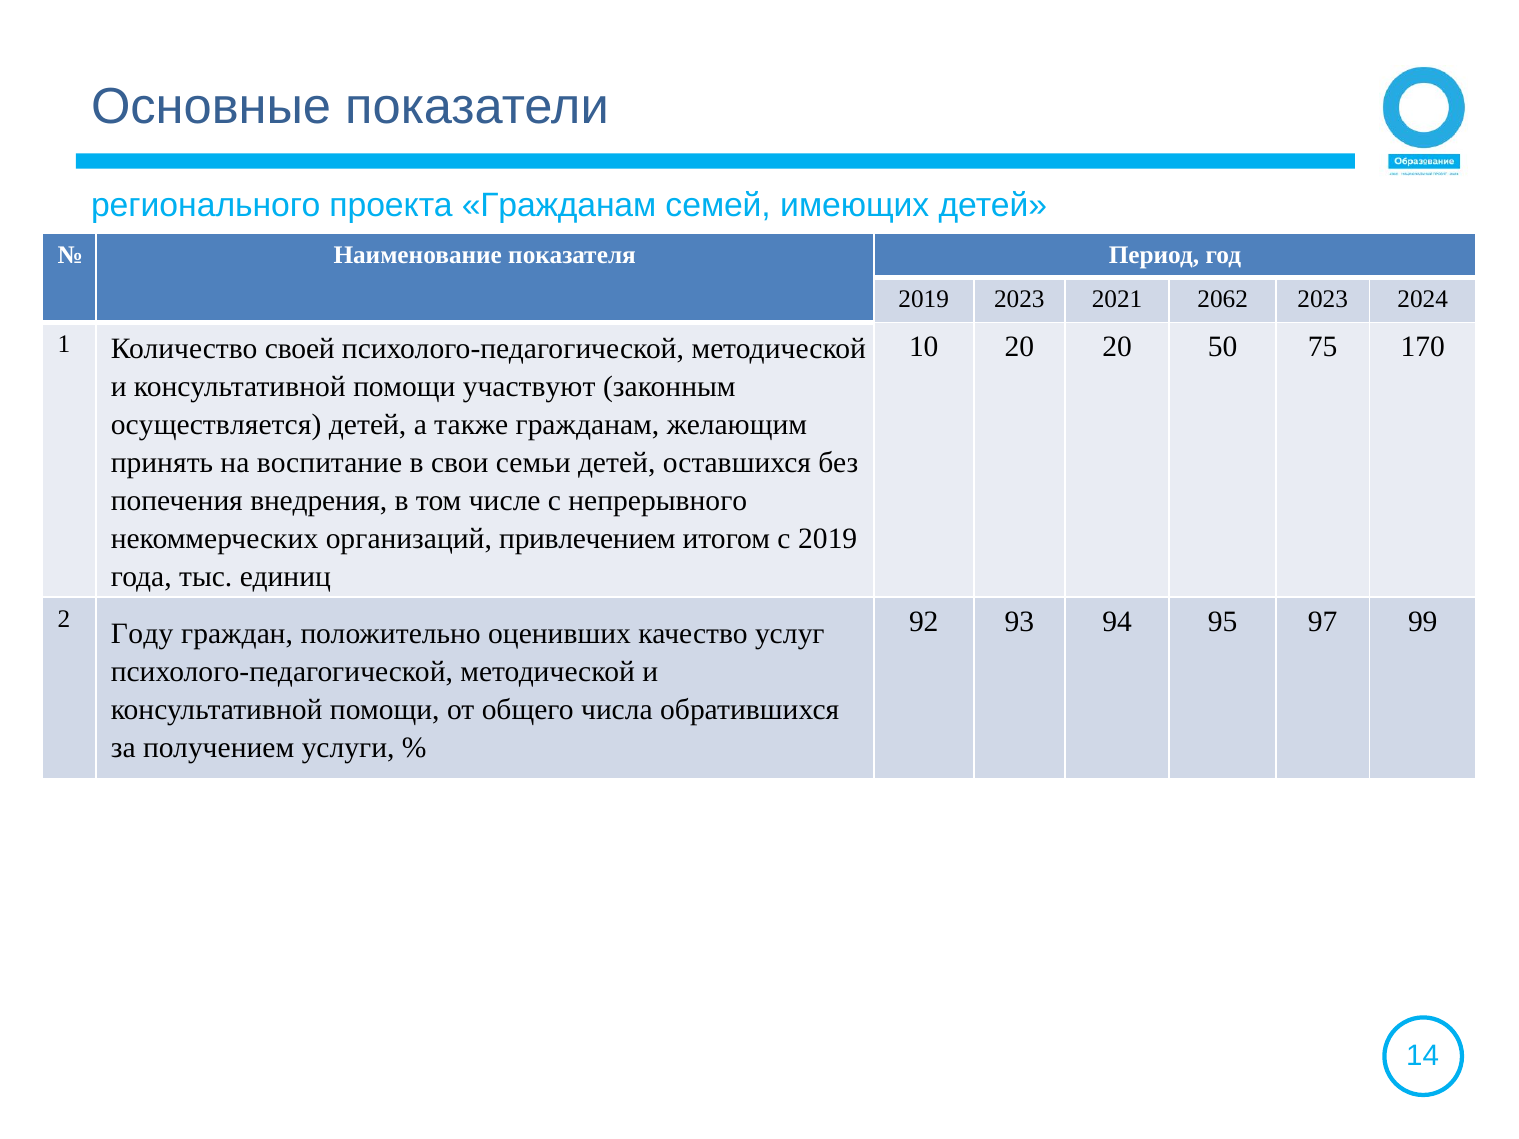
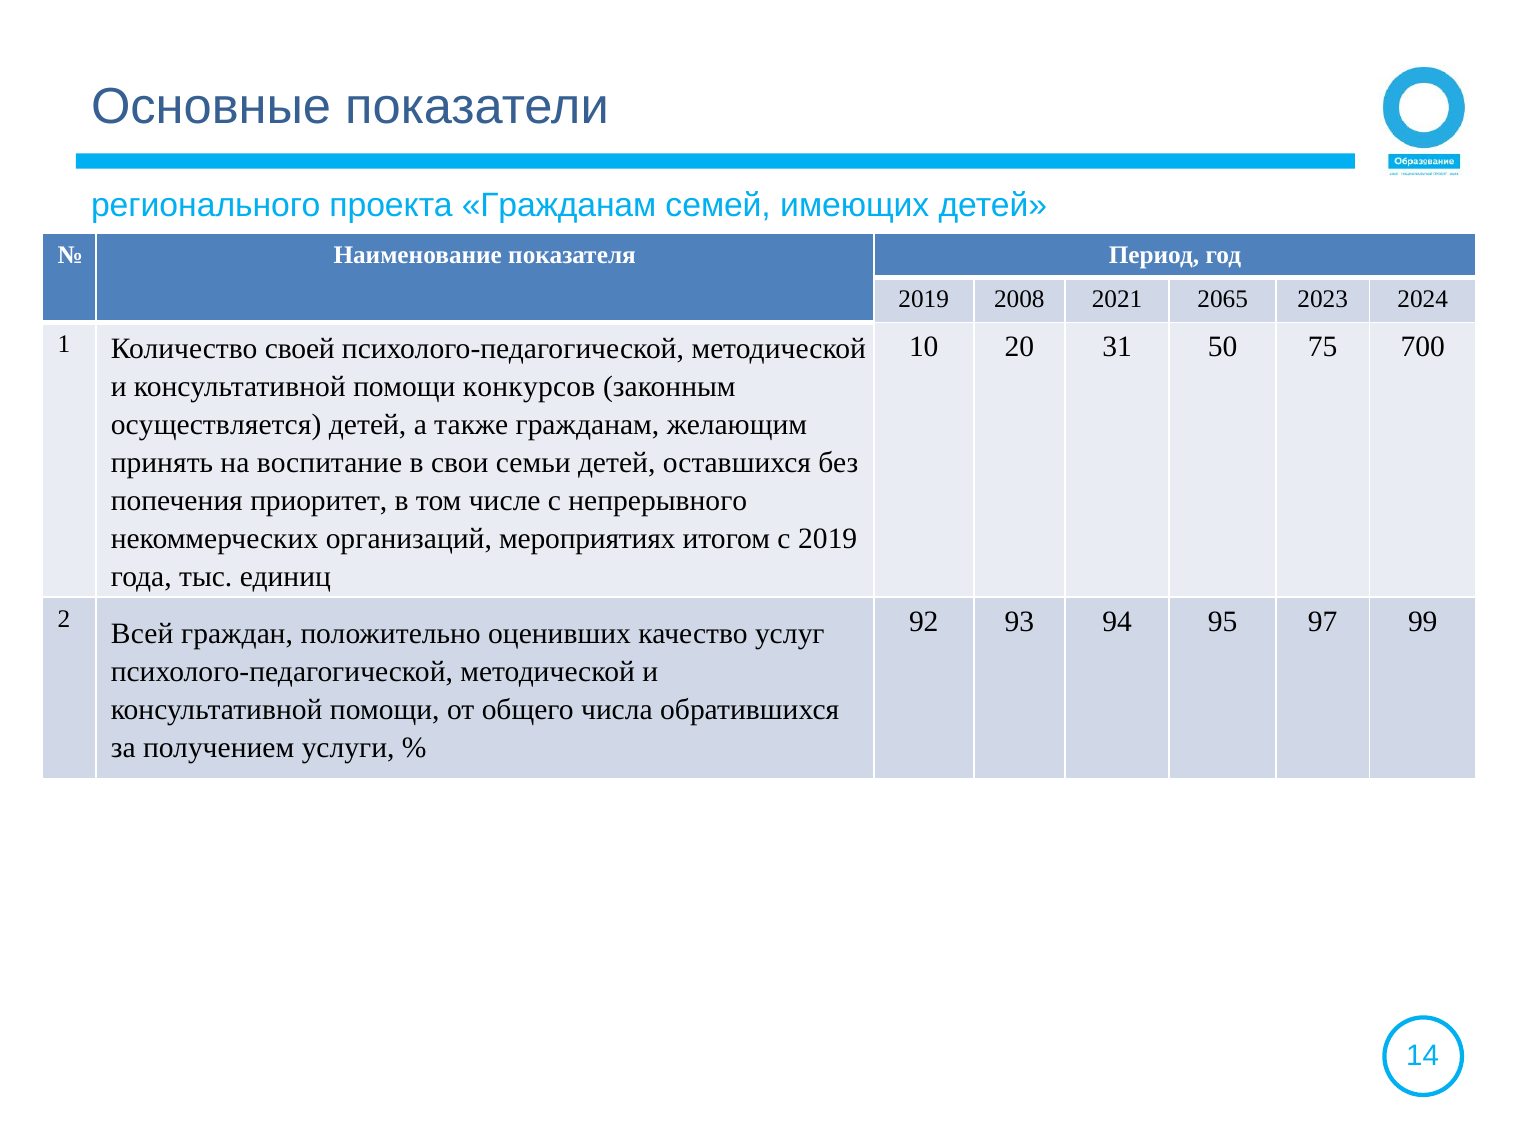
2019 2023: 2023 -> 2008 (1019, 299)
2062: 2062 -> 2065 (1223, 299)
20 20: 20 -> 31 (1117, 347)
170: 170 -> 700 (1423, 347)
участвуют: участвуют -> конкурсов (529, 387)
внедрения: внедрения -> приоритет (319, 501)
привлечением: привлечением -> мероприятиях (587, 539)
Году: Году -> Всей (142, 634)
